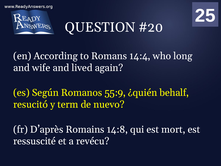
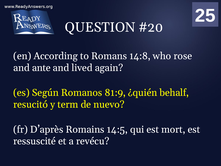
14:4: 14:4 -> 14:8 (140, 56)
long: long -> rose (183, 56)
wife: wife -> ante (41, 68)
55:9: 55:9 -> 81:9 (115, 93)
14:8: 14:8 -> 14:5 (117, 129)
